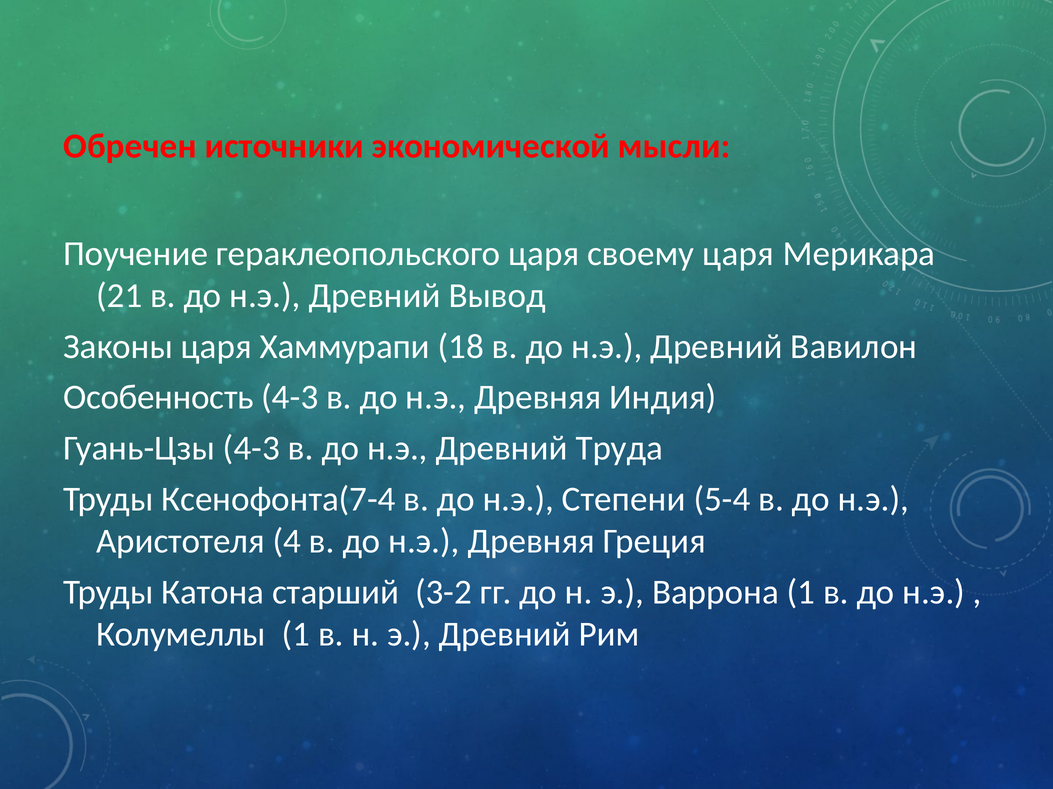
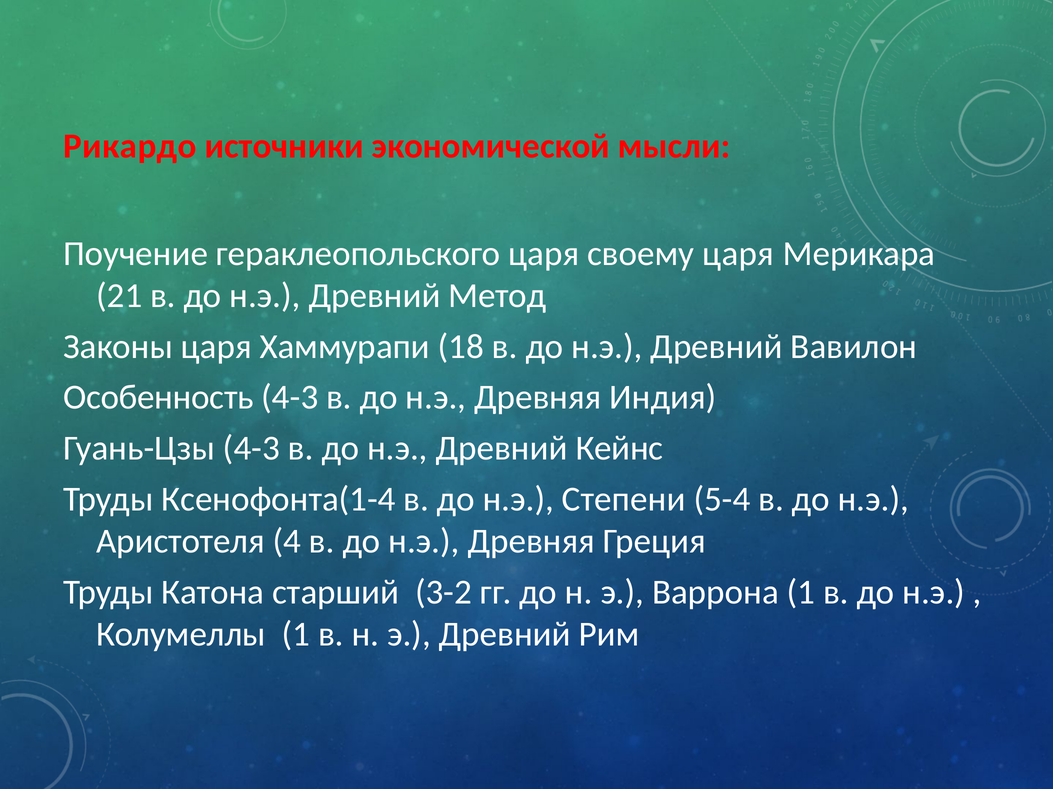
Обречен: Обречен -> Рикардо (130, 146)
Вывод: Вывод -> Метод (497, 296)
Труда: Труда -> Кейнс (619, 449)
Ксенофонта(7-4: Ксенофонта(7-4 -> Ксенофонта(1-4 (278, 500)
